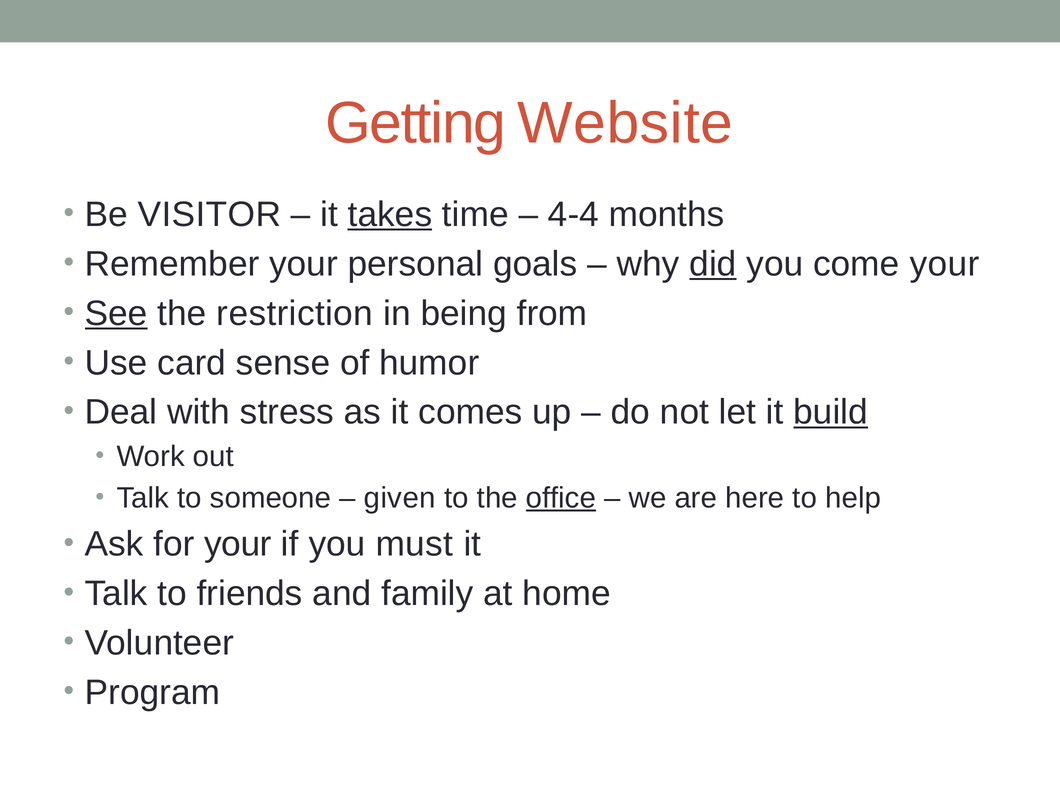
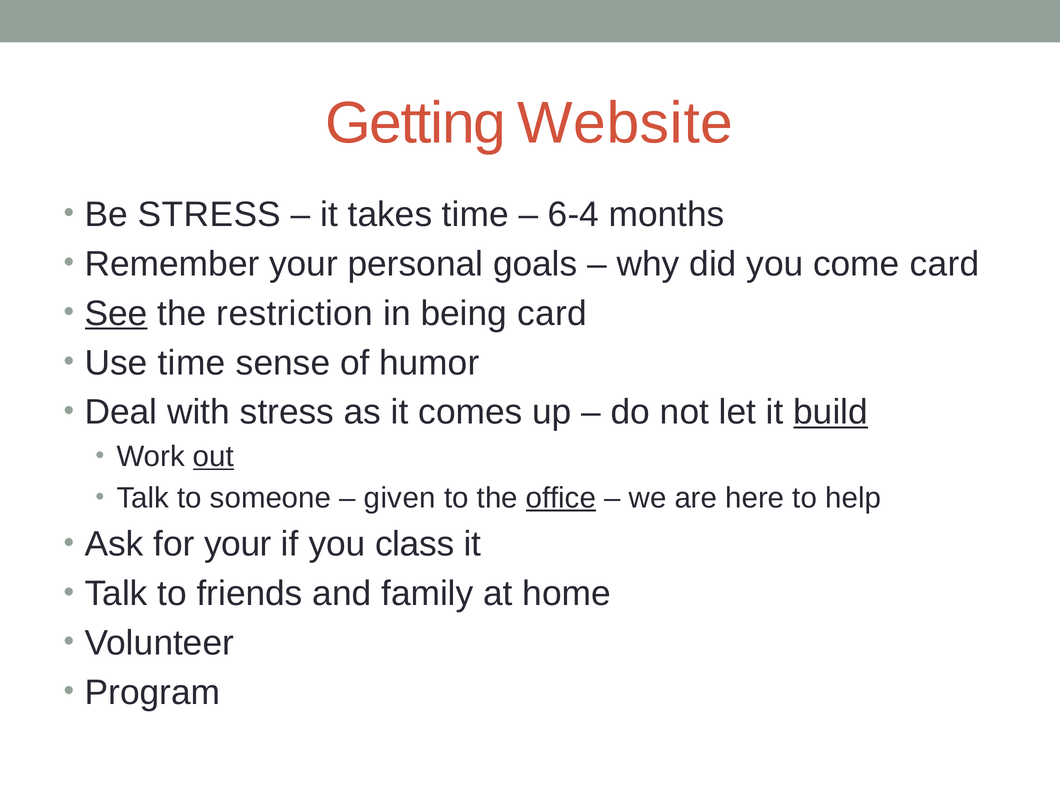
Be VISITOR: VISITOR -> STRESS (210, 214)
takes underline: present -> none (390, 214)
4-4: 4-4 -> 6-4 (573, 214)
did underline: present -> none (713, 264)
come your: your -> card (944, 264)
being from: from -> card (552, 313)
Use card: card -> time (192, 363)
out underline: none -> present (213, 457)
must: must -> class (415, 544)
